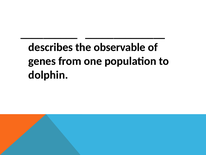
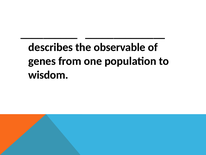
dolphin: dolphin -> wisdom (48, 75)
